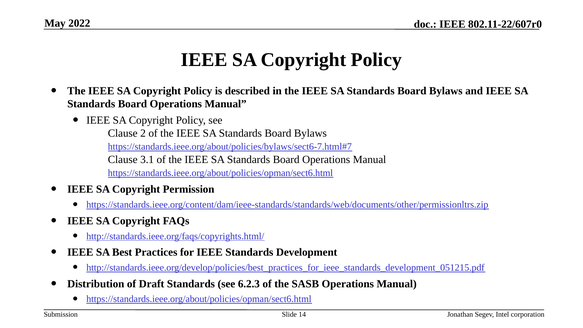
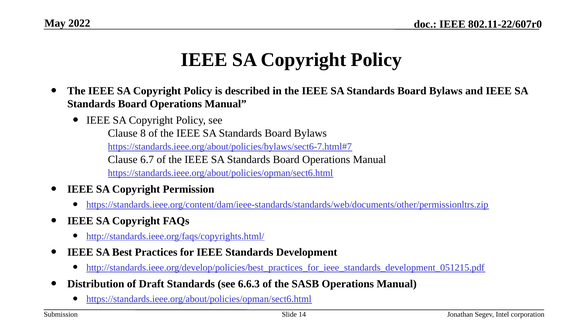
2: 2 -> 8 (143, 133)
3.1: 3.1 -> 6.7 (147, 159)
6.2.3: 6.2.3 -> 6.6.3 (249, 284)
